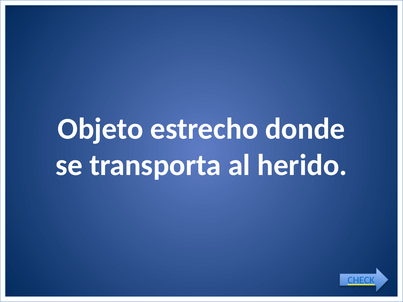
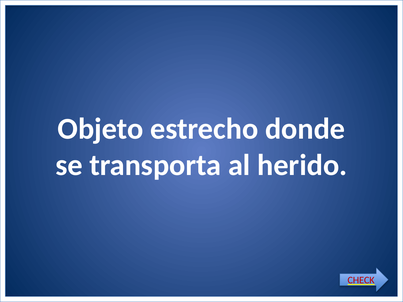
CHECK colour: blue -> red (361, 280)
